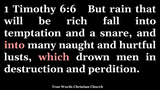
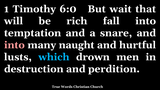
6:6: 6:6 -> 6:0 (68, 9)
rain: rain -> wait (121, 9)
which colour: pink -> light blue (54, 57)
